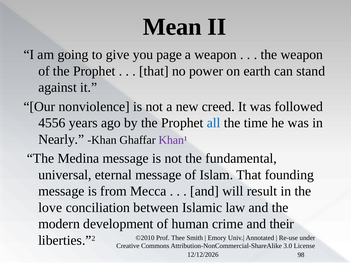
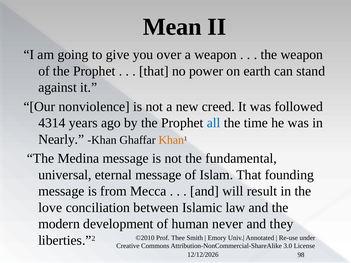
page: page -> over (169, 55)
4556: 4556 -> 4314 (52, 123)
Khan colour: purple -> orange (171, 140)
crime: crime -> never (228, 224)
their: their -> they (282, 224)
